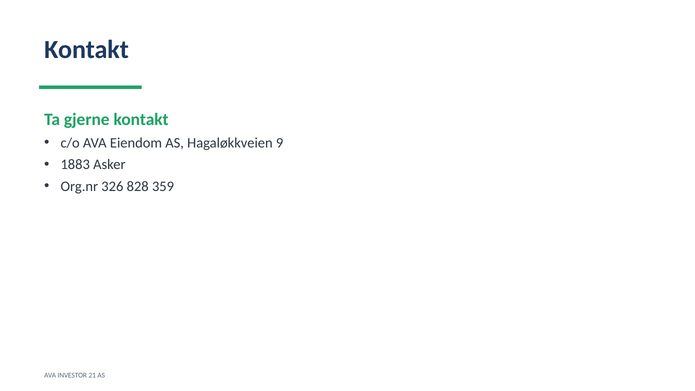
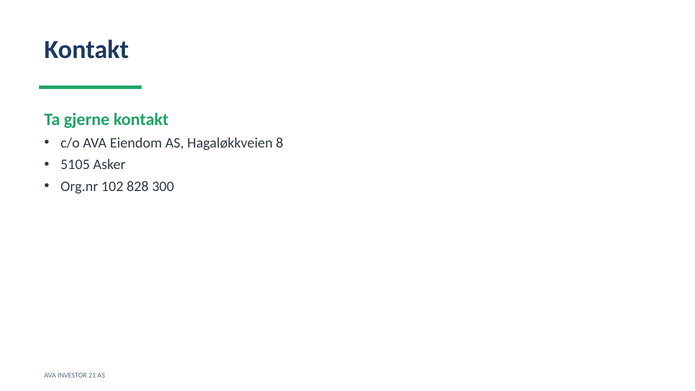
9: 9 -> 8 (280, 143)
1883: 1883 -> 5105 (75, 165)
326: 326 -> 102 (112, 186)
359: 359 -> 300 (163, 186)
